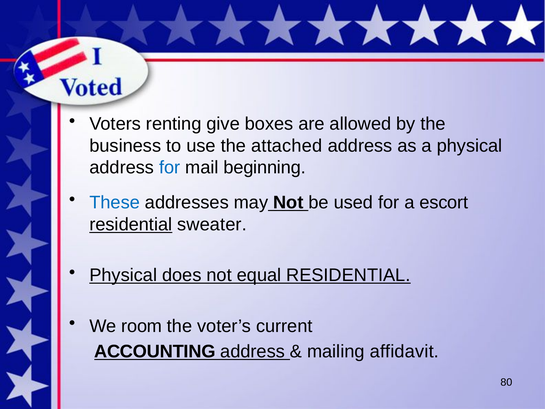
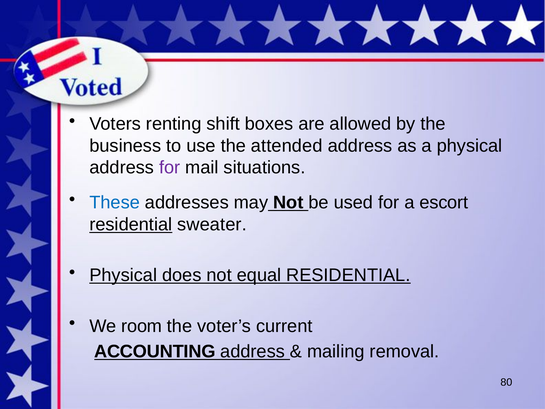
give: give -> shift (223, 124)
attached: attached -> attended (287, 146)
for colour: blue -> purple (170, 168)
beginning: beginning -> situations (265, 168)
affidavit: affidavit -> removal (404, 351)
